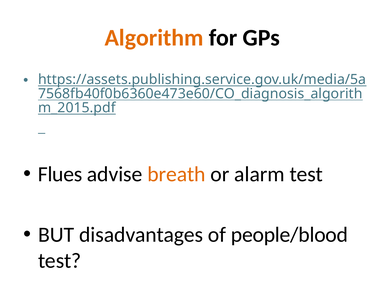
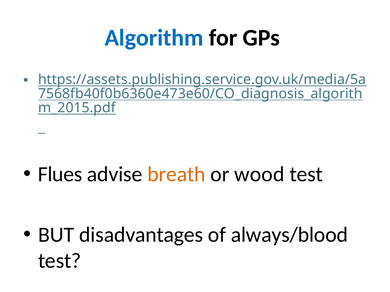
Algorithm colour: orange -> blue (154, 38)
alarm: alarm -> wood (259, 175)
people/blood: people/blood -> always/blood (289, 235)
